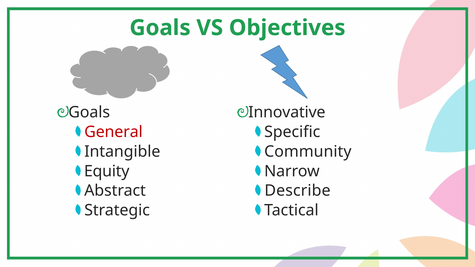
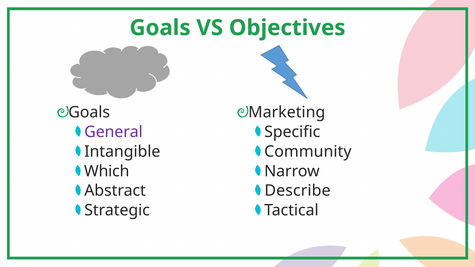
Innovative: Innovative -> Marketing (287, 113)
General colour: red -> purple (113, 132)
Equity: Equity -> Which (107, 171)
